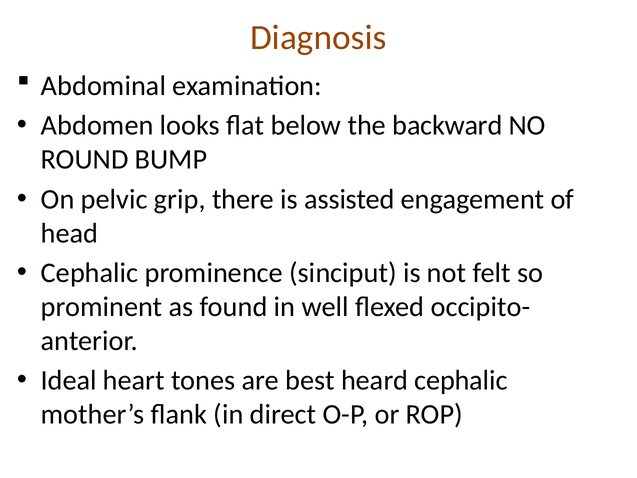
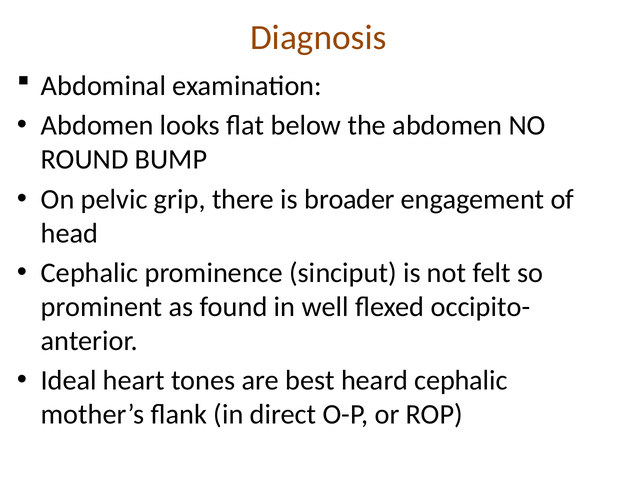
the backward: backward -> abdomen (447, 126)
assisted: assisted -> broader (350, 199)
